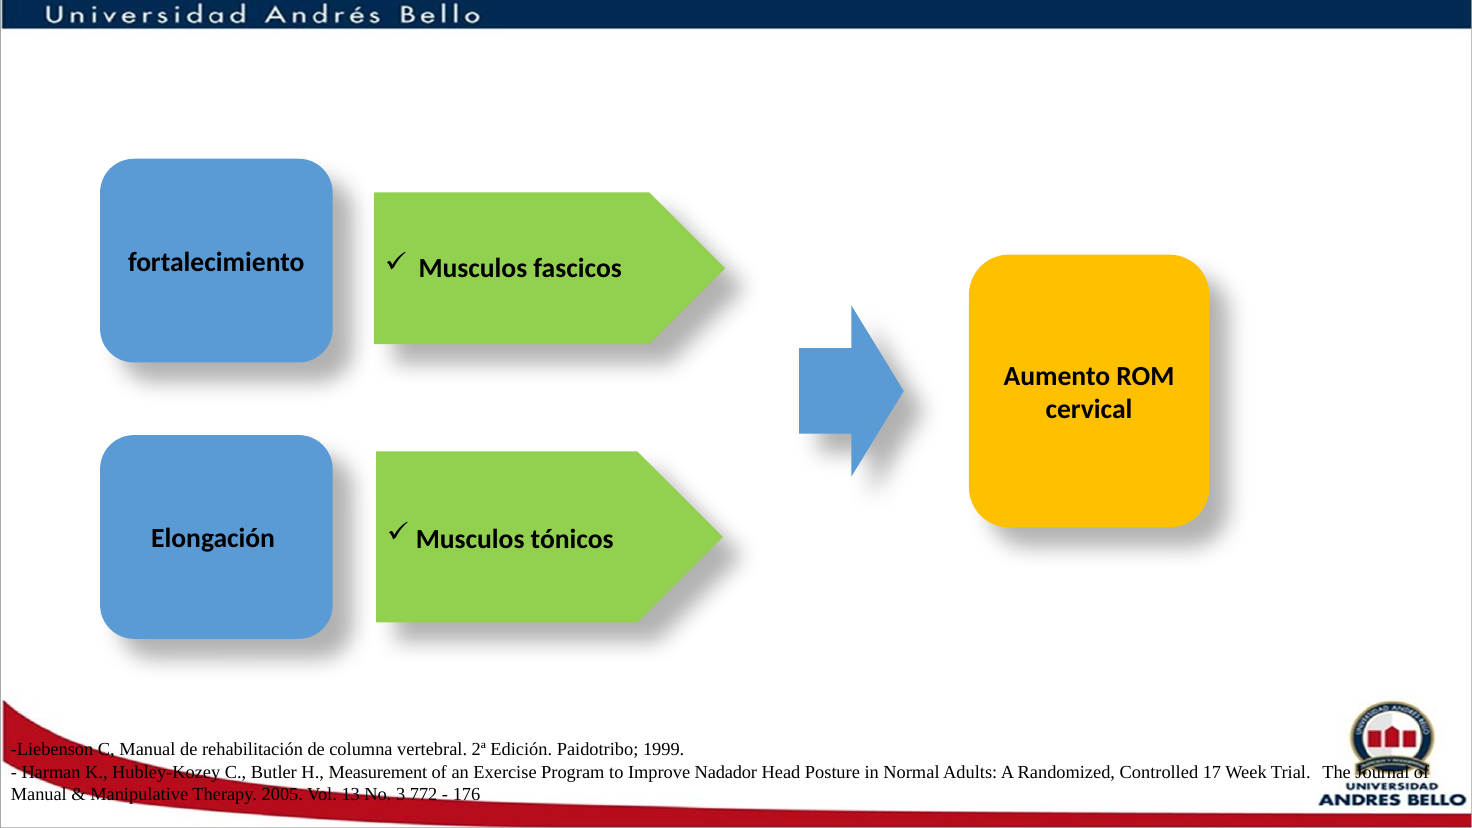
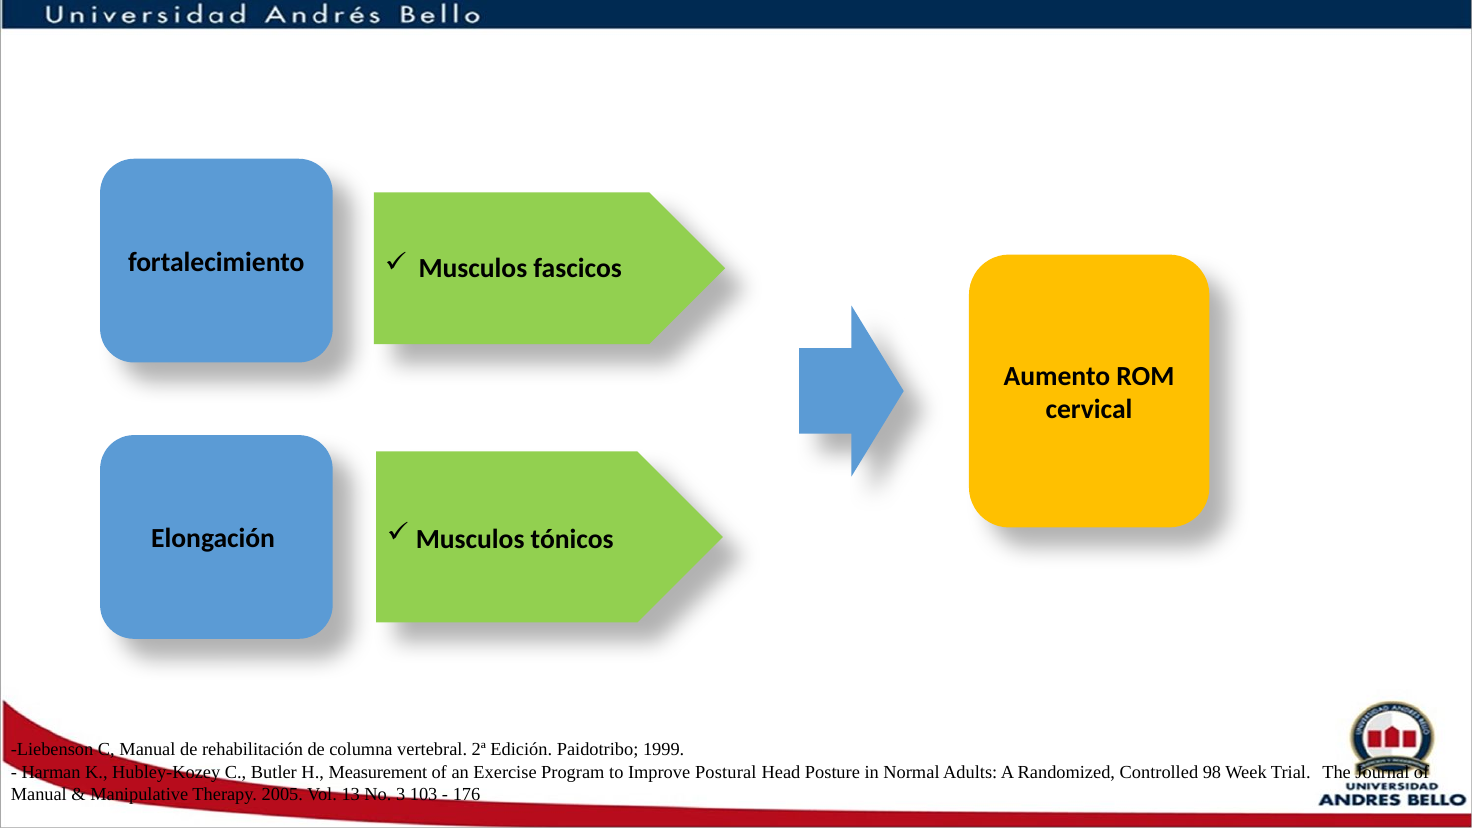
Nadador: Nadador -> Postural (726, 772)
17: 17 -> 98 (1212, 772)
772: 772 -> 103 (424, 794)
